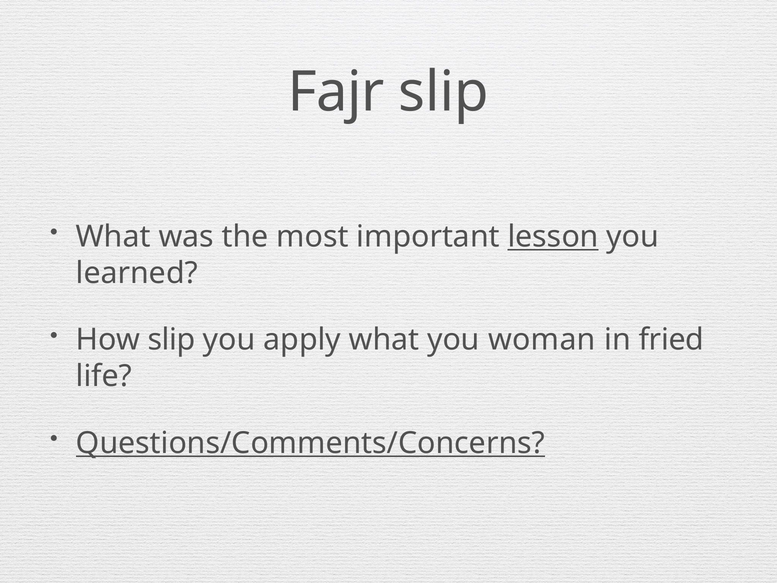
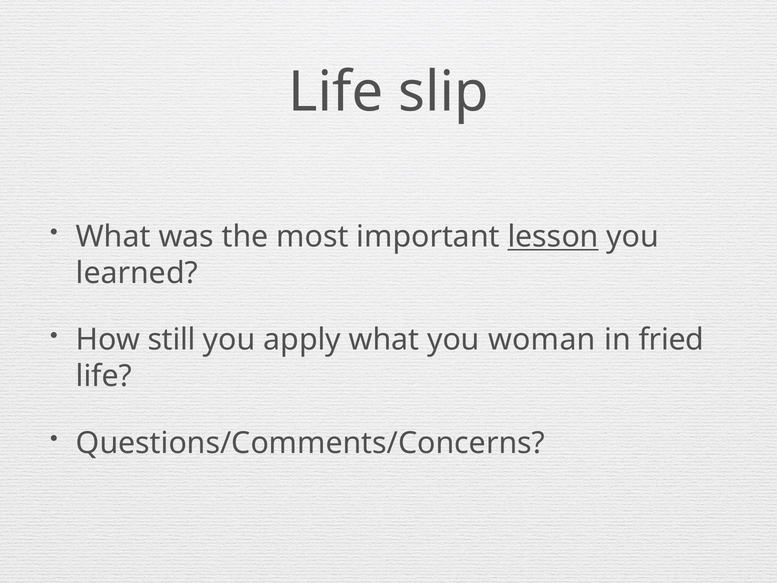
Fajr: Fajr -> Life (336, 92)
How slip: slip -> still (172, 340)
Questions/Comments/Concerns underline: present -> none (310, 443)
